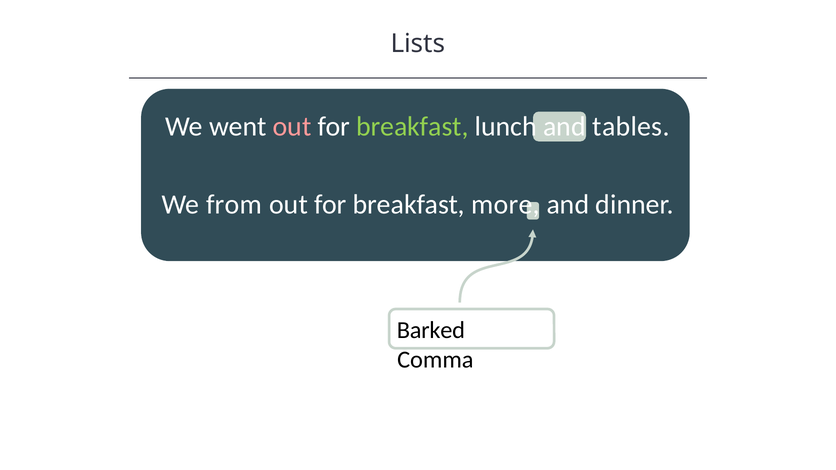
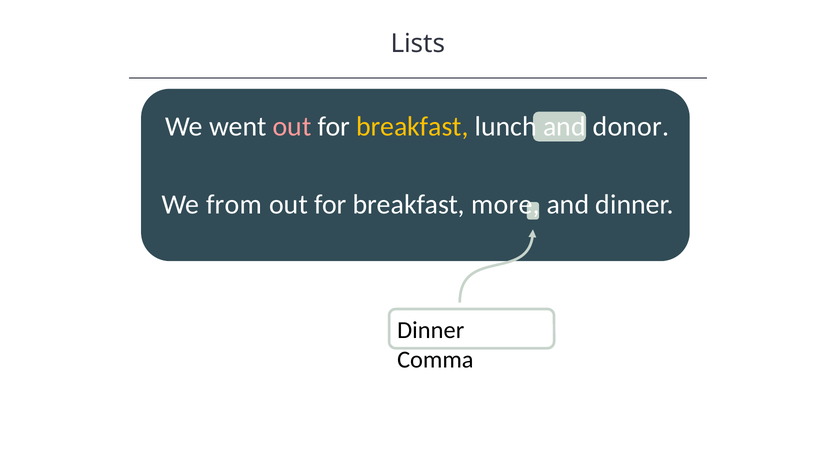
breakfast colour: light green -> yellow (412, 127)
tables: tables -> donor (631, 127)
Barked: Barked -> Dinner (431, 330)
